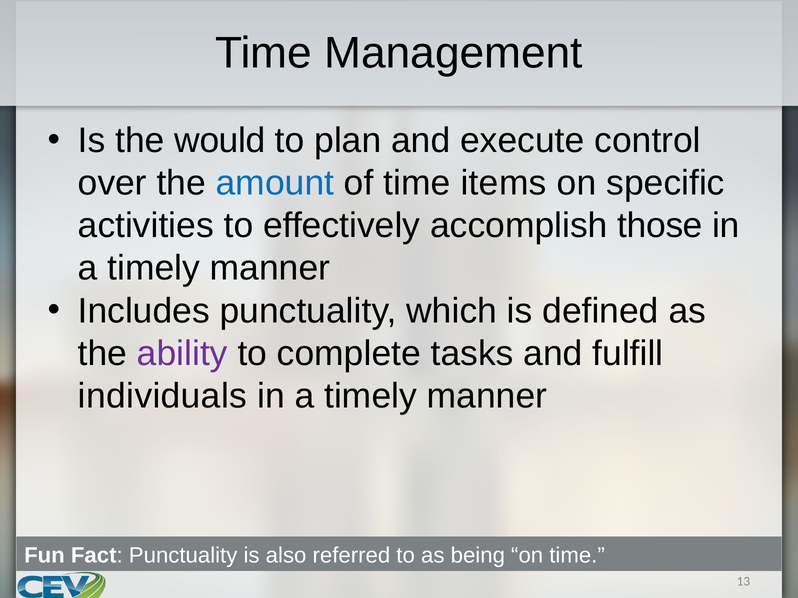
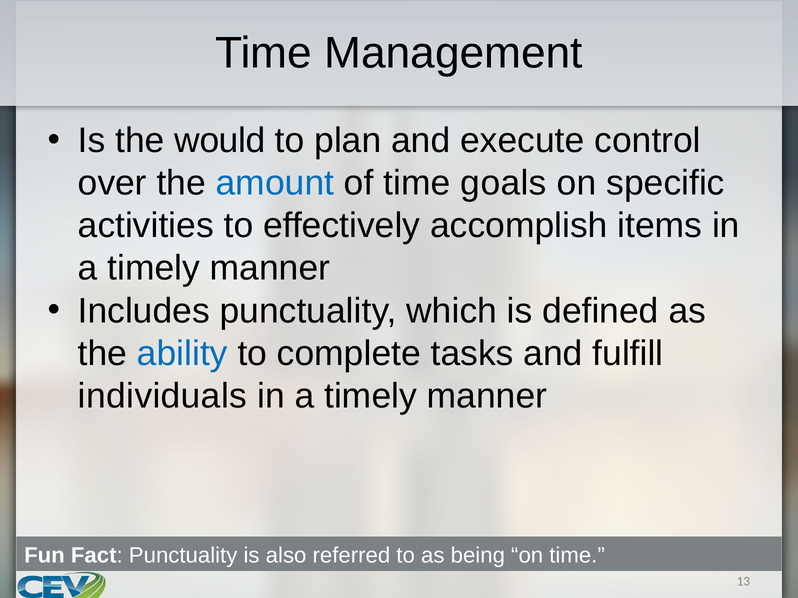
items: items -> goals (504, 183)
those: those -> items (660, 226)
ability colour: purple -> blue (182, 354)
